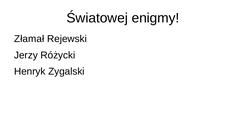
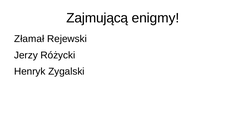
Światowej: Światowej -> Zajmującą (97, 18)
